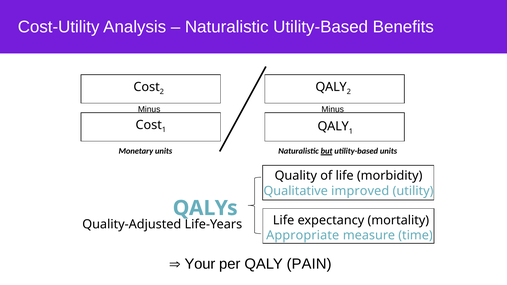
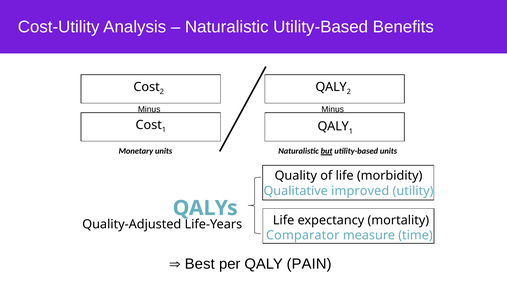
Appropriate: Appropriate -> Comparator (303, 236)
Your: Your -> Best (200, 264)
